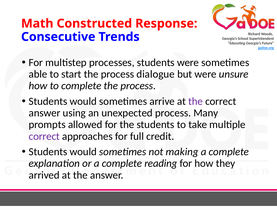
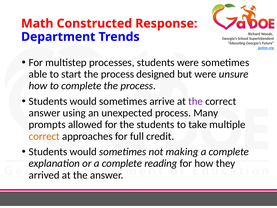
Consecutive: Consecutive -> Department (58, 37)
dialogue: dialogue -> designed (156, 74)
correct colour: purple -> orange (44, 136)
